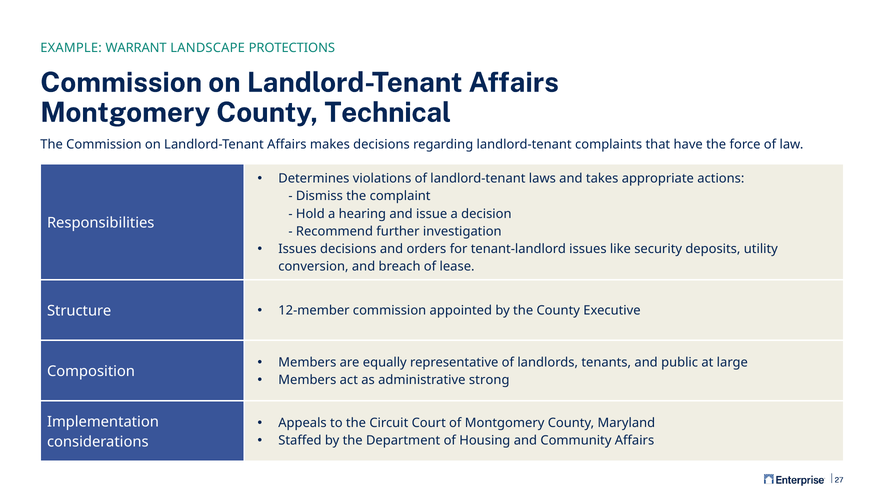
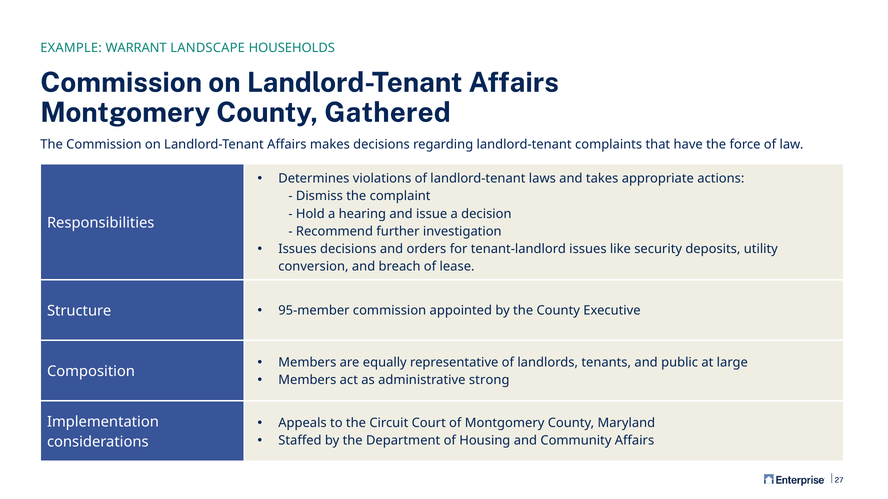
PROTECTIONS: PROTECTIONS -> HOUSEHOLDS (292, 48)
Technical: Technical -> Gathered (388, 113)
12-member: 12-member -> 95-member (314, 311)
